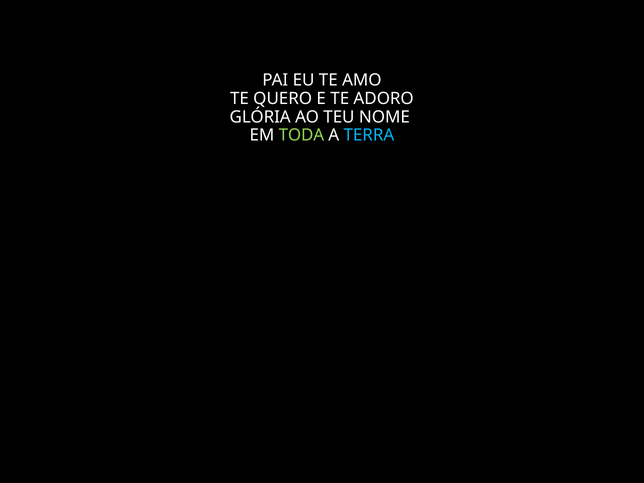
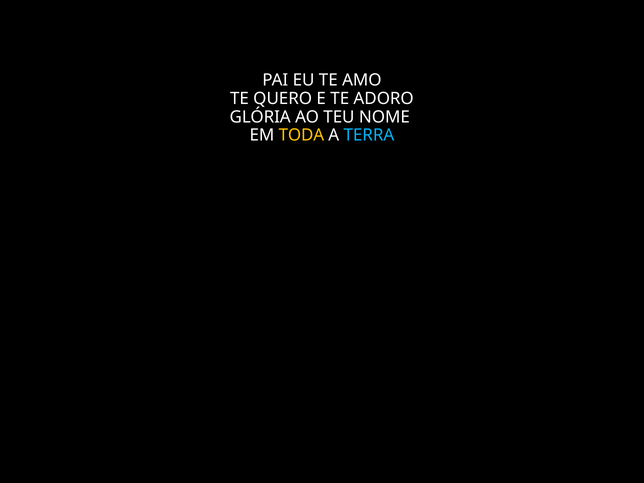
TODA colour: light green -> yellow (301, 135)
